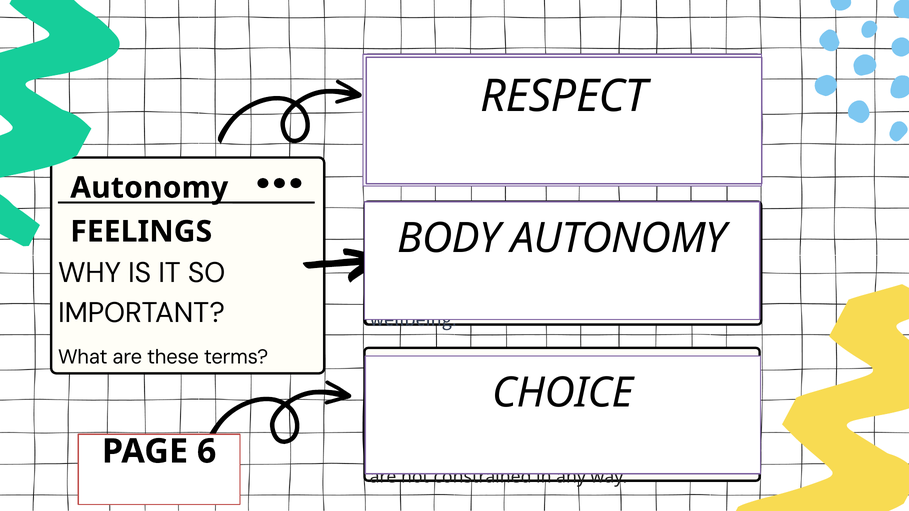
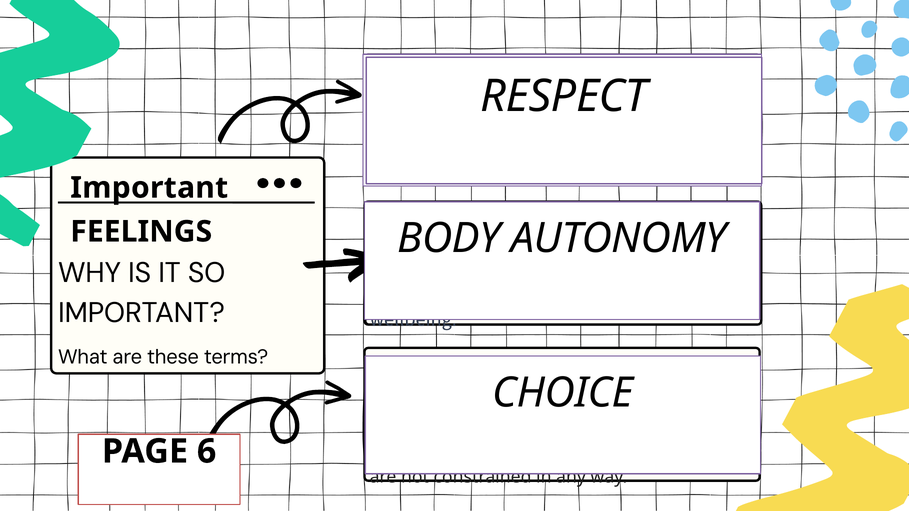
Autonomy: Autonomy -> Important (149, 188)
